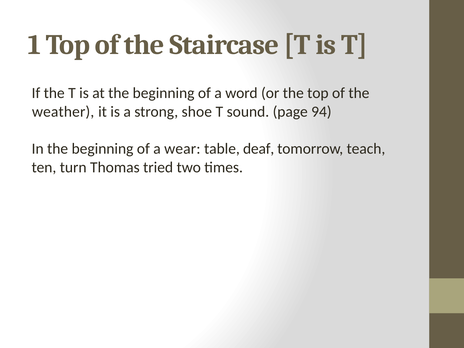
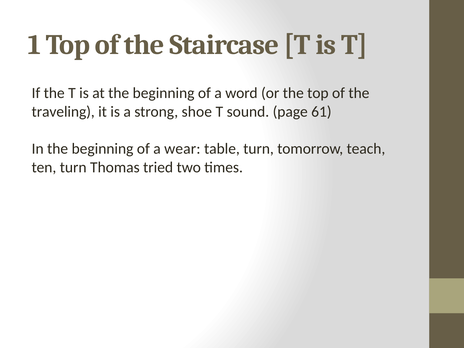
weather: weather -> traveling (63, 112)
94: 94 -> 61 (321, 112)
table deaf: deaf -> turn (259, 149)
